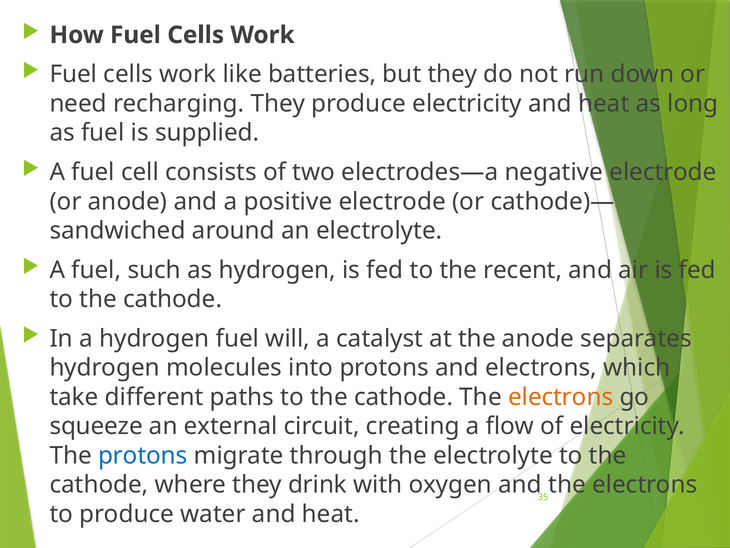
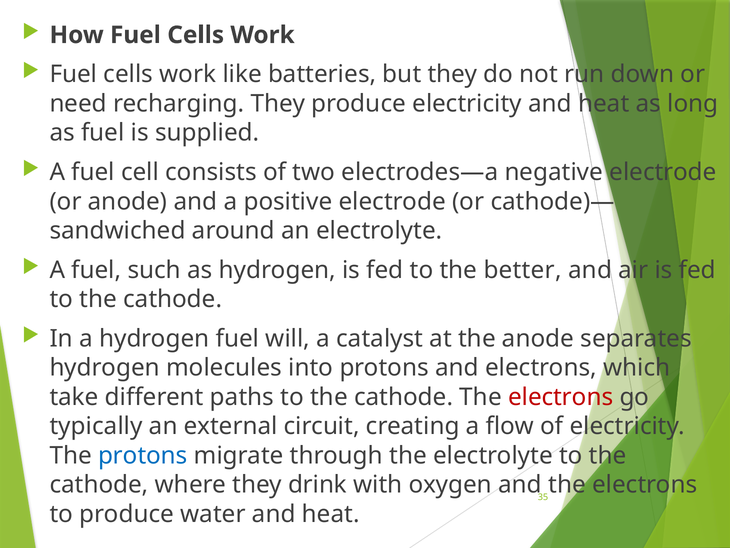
recent: recent -> better (523, 270)
electrons colour: orange -> red (561, 397)
squeeze: squeeze -> typically (96, 426)
